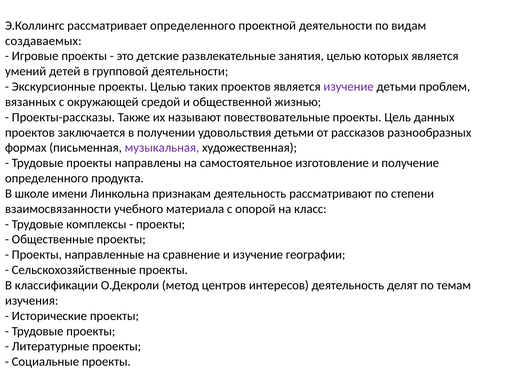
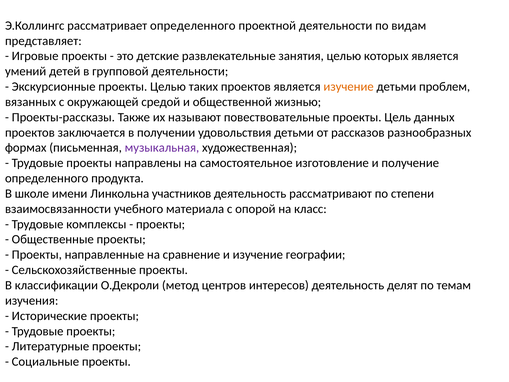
создаваемых: создаваемых -> представляет (43, 41)
изучение colour: purple -> orange (349, 87)
признакам: признакам -> участников (182, 193)
